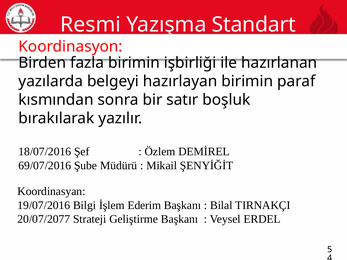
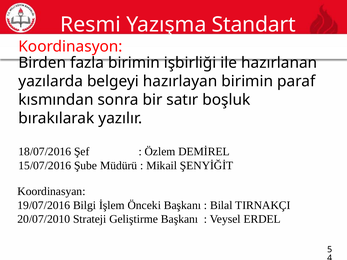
69/07/2016: 69/07/2016 -> 15/07/2016 (45, 166)
Ederim: Ederim -> Önceki (144, 205)
20/07/2077: 20/07/2077 -> 20/07/2010 (44, 219)
